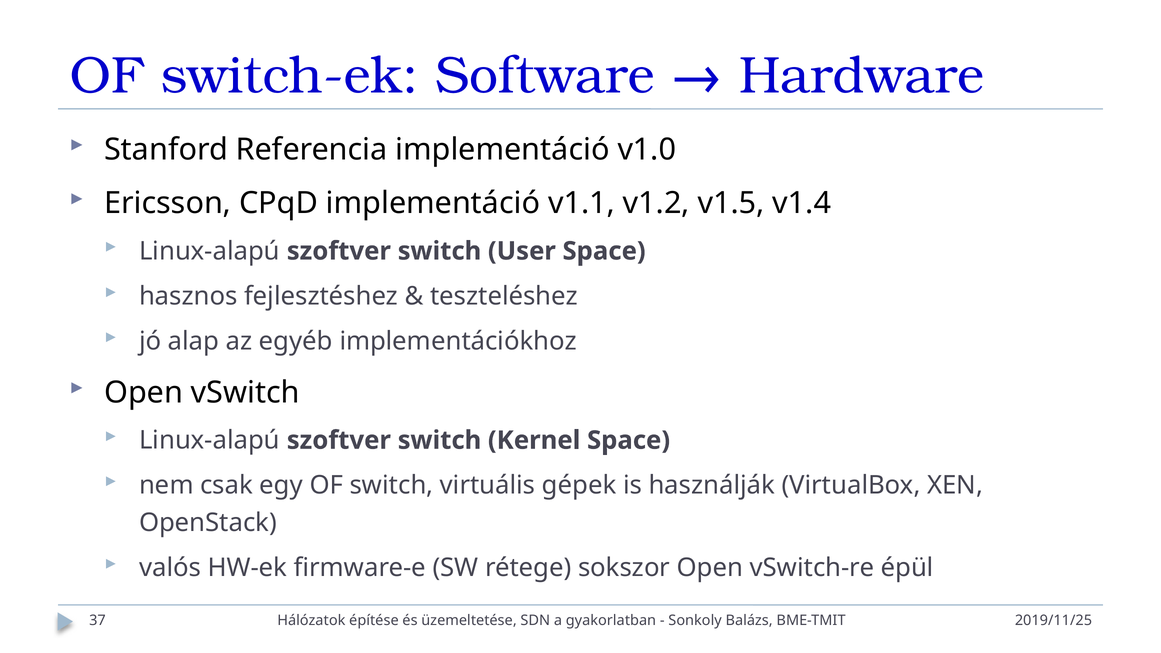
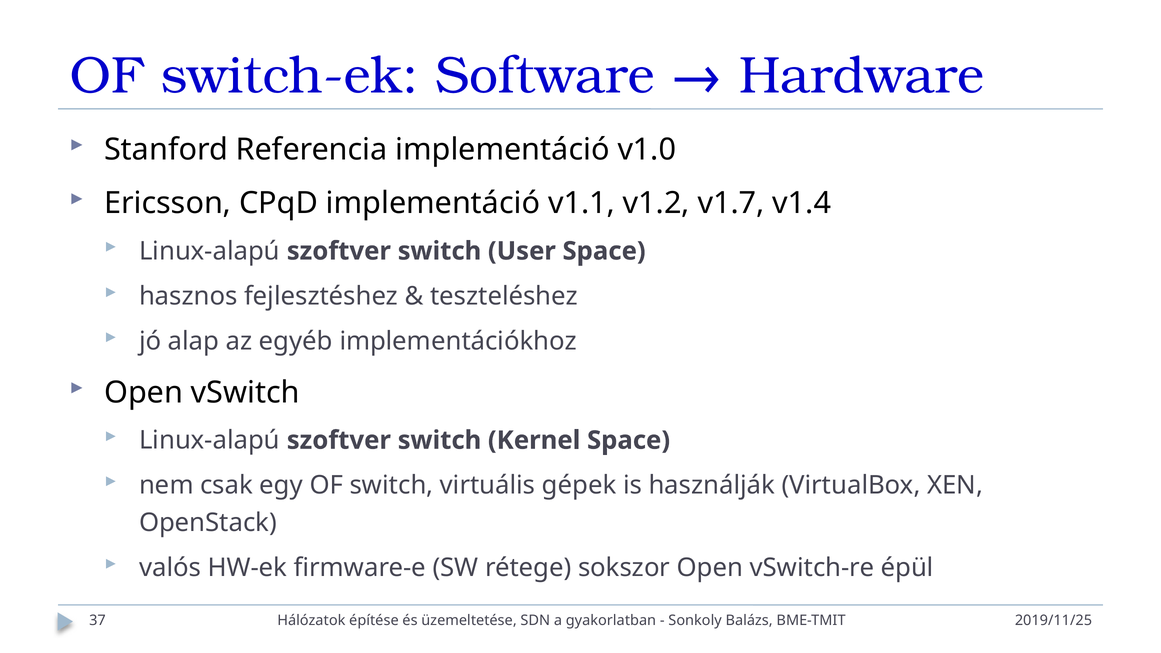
v1.5: v1.5 -> v1.7 (731, 203)
